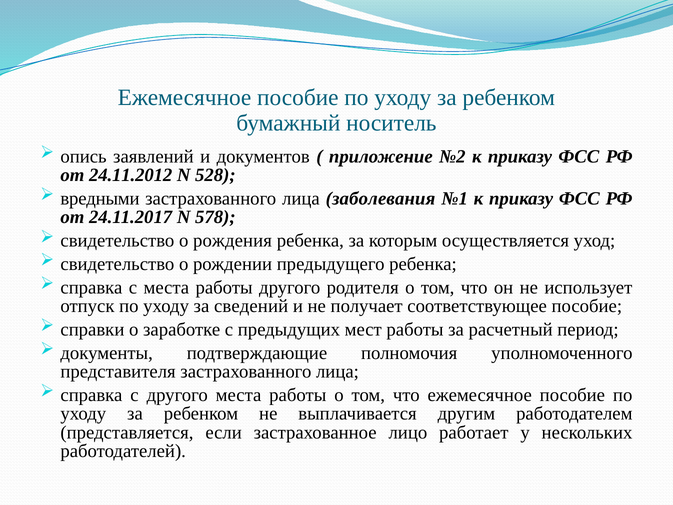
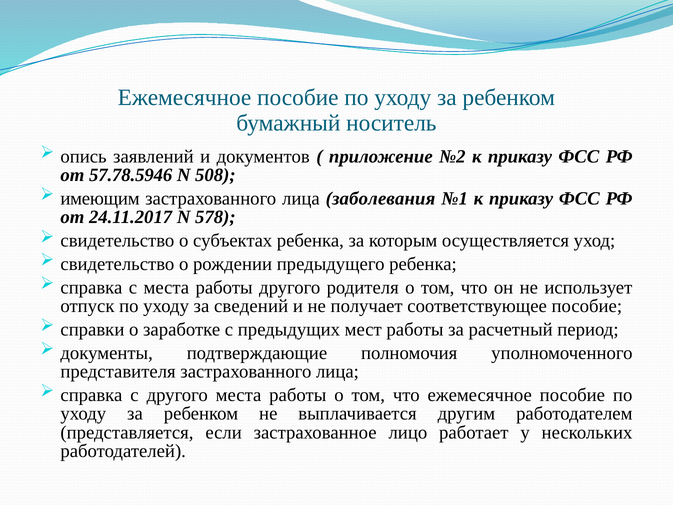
24.11.2012: 24.11.2012 -> 57.78.5946 (131, 175)
528: 528 -> 508 (215, 175)
вредными: вредными -> имеющим (100, 198)
рождения: рождения -> субъектах (233, 240)
